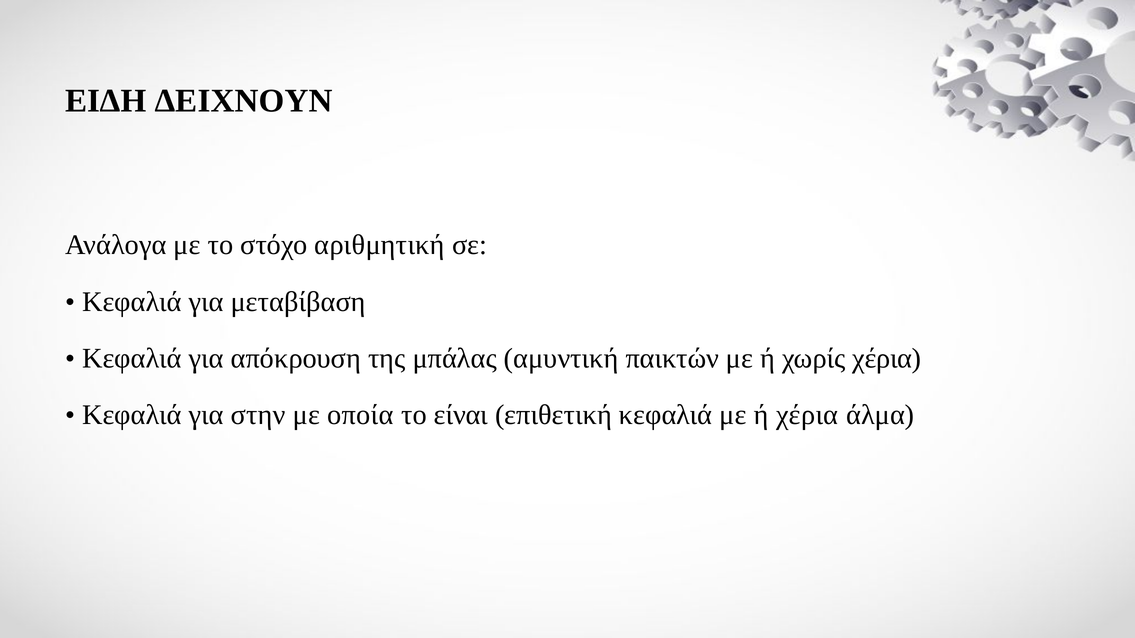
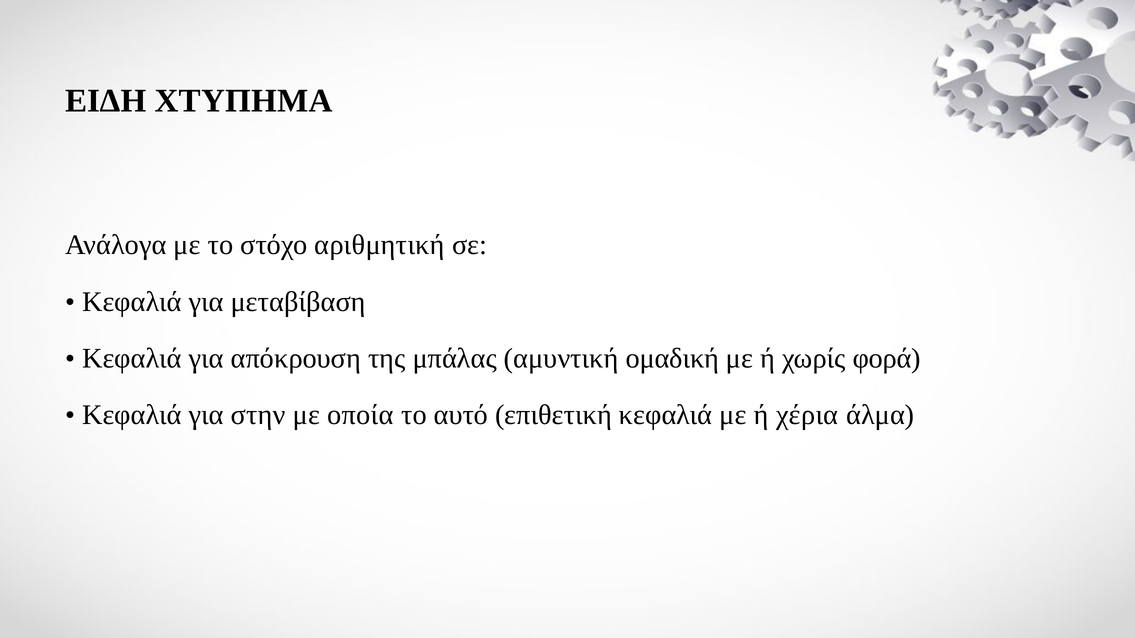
ΔΕΙΧΝΟΥΝ: ΔΕΙΧΝΟΥΝ -> ΧΤΥΠΗΜΑ (244, 101)
παικτών: παικτών -> ομαδική (672, 359)
χωρίς χέρια: χέρια -> φορά (887, 359)
είναι: είναι -> αυτό (461, 415)
